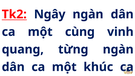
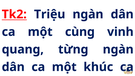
Ngây: Ngây -> Triệu (50, 14)
